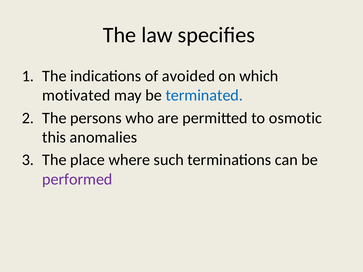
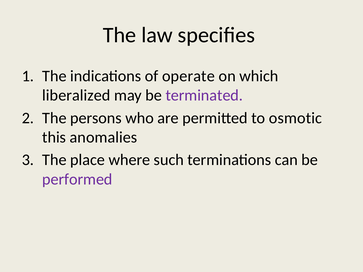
avoided: avoided -> operate (188, 76)
motivated: motivated -> liberalized (76, 96)
terminated colour: blue -> purple (204, 96)
